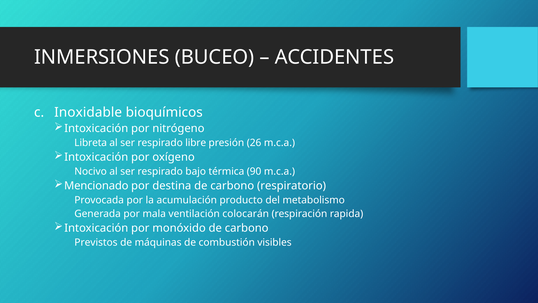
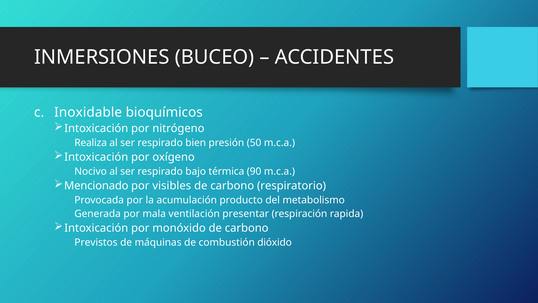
Libreta: Libreta -> Realiza (91, 143)
libre: libre -> bien (196, 143)
26: 26 -> 50 (254, 143)
destina: destina -> visibles (172, 186)
colocarán: colocarán -> presentar (246, 214)
visibles: visibles -> dióxido (275, 242)
